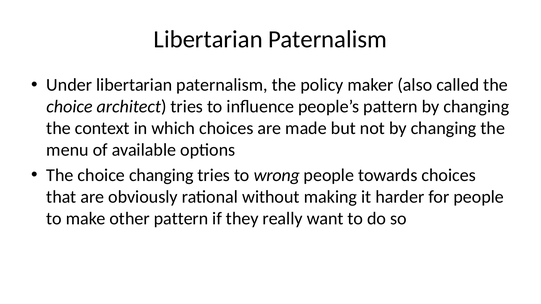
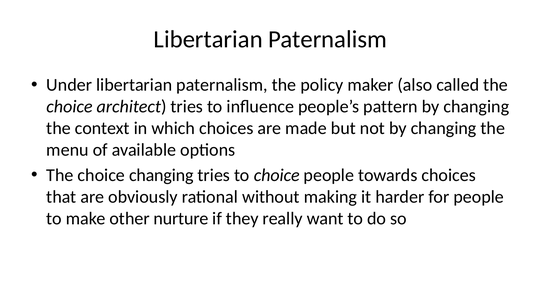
to wrong: wrong -> choice (277, 175)
other pattern: pattern -> nurture (181, 219)
